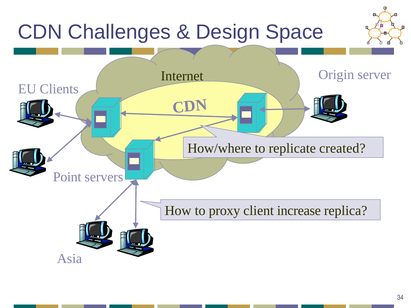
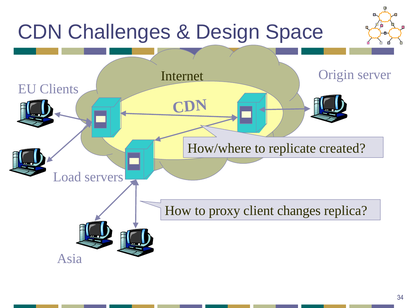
Point: Point -> Load (67, 177)
increase: increase -> changes (299, 211)
